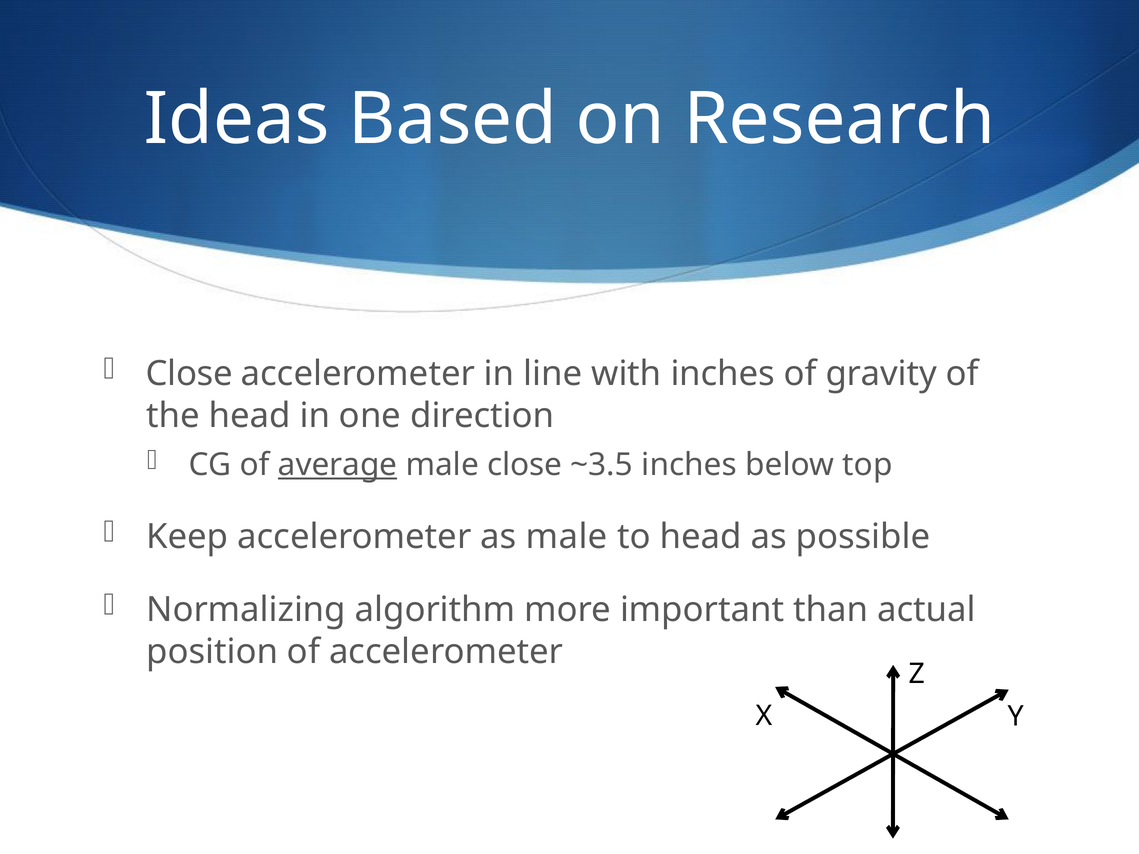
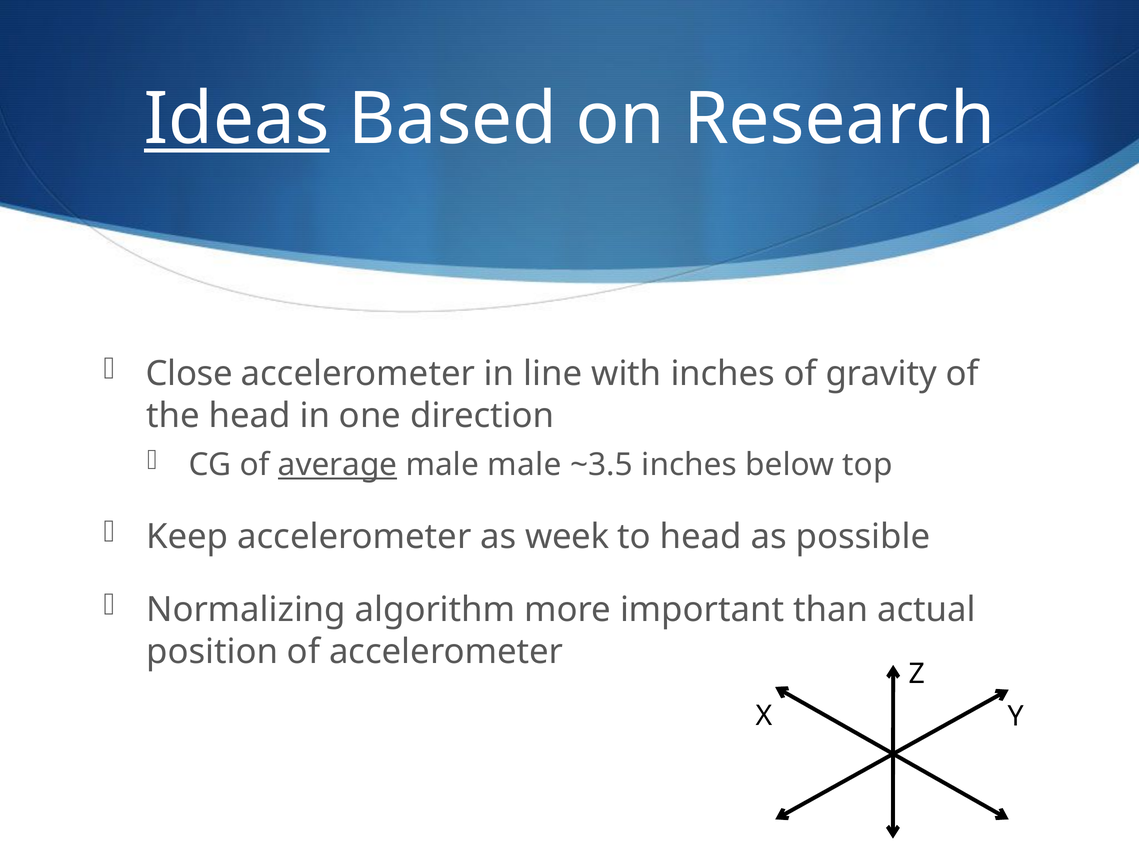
Ideas underline: none -> present (237, 119)
male close: close -> male (524, 465)
as male: male -> week (567, 537)
